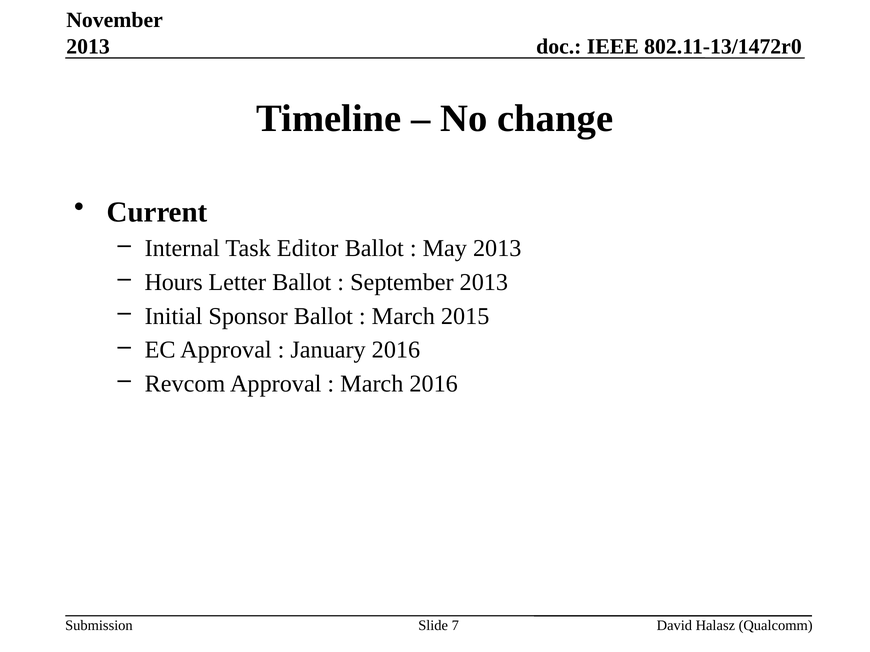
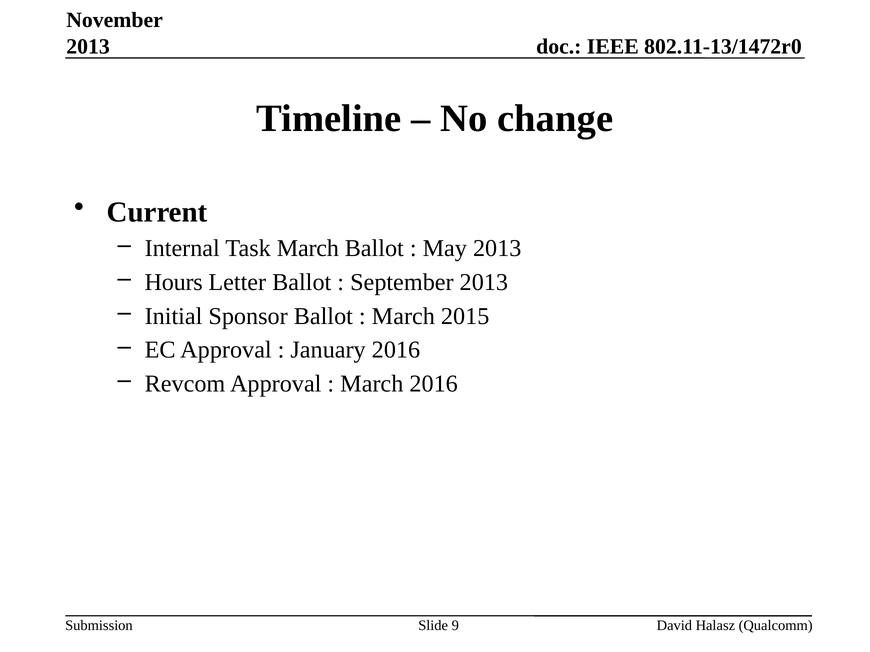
Task Editor: Editor -> March (308, 249)
7: 7 -> 9 (455, 626)
